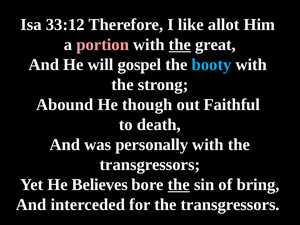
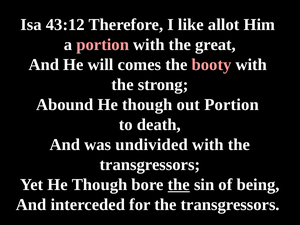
33:12: 33:12 -> 43:12 (65, 25)
the underline: present -> none (180, 45)
gospel: gospel -> comes (139, 65)
booty colour: light blue -> pink (212, 65)
out Faithful: Faithful -> Portion (232, 105)
personally: personally -> undivided (152, 145)
Yet He Believes: Believes -> Though (100, 185)
bring: bring -> being (258, 185)
